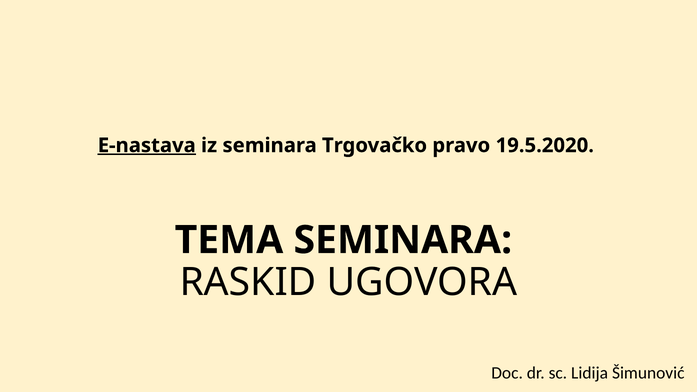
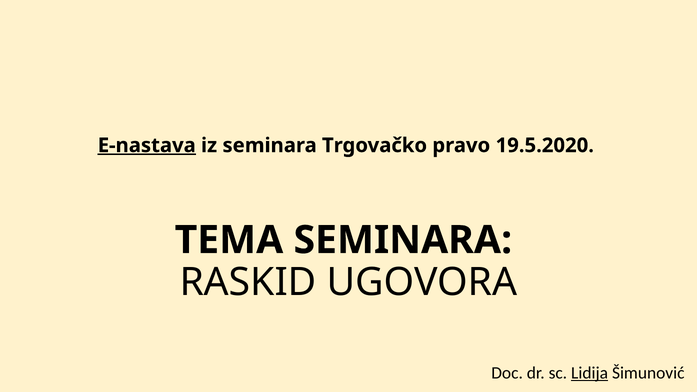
Lidija underline: none -> present (590, 373)
